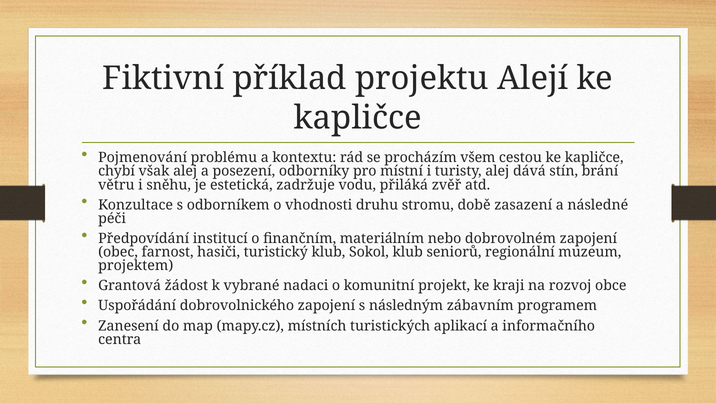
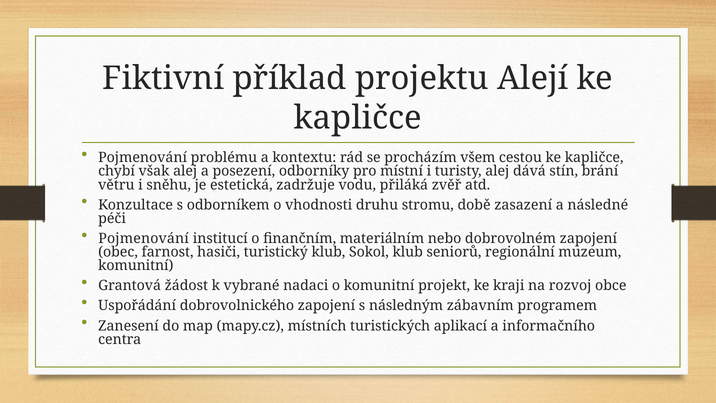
Předpovídání: Předpovídání -> Pojmenování (144, 238)
projektem: projektem -> komunitní (136, 266)
